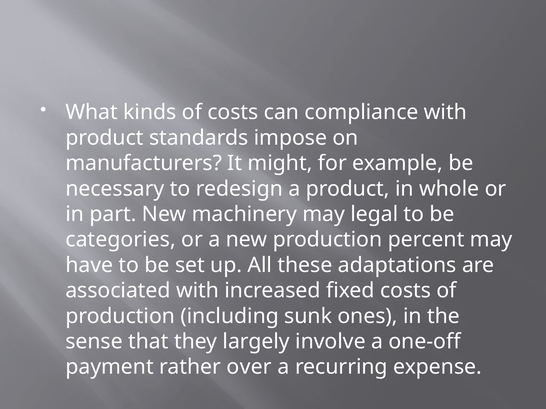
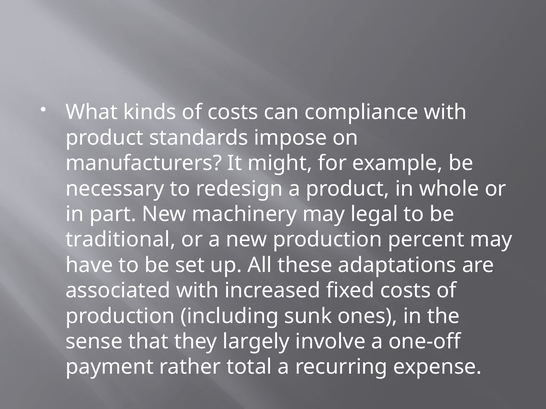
categories: categories -> traditional (121, 240)
over: over -> total (249, 367)
